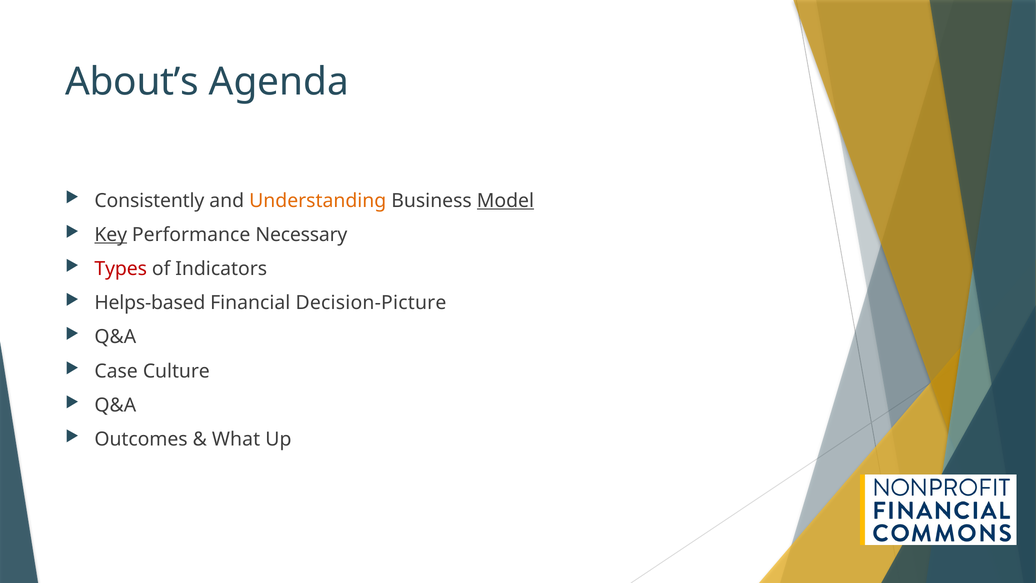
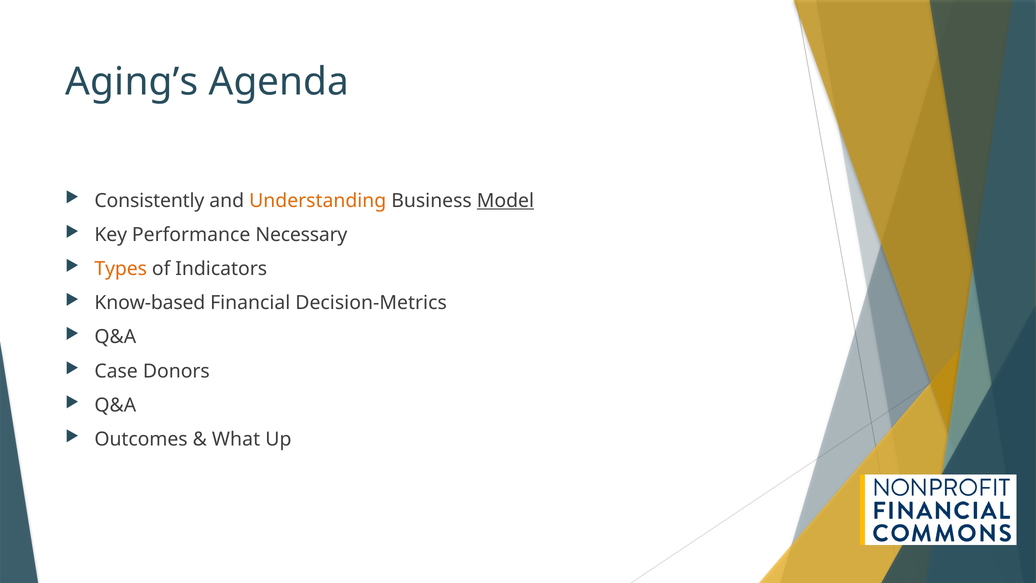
About’s: About’s -> Aging’s (132, 82)
Key underline: present -> none (111, 235)
Types colour: red -> orange (121, 269)
Helps-based: Helps-based -> Know-based (150, 303)
Decision-Picture: Decision-Picture -> Decision-Metrics (371, 303)
Culture: Culture -> Donors (176, 371)
